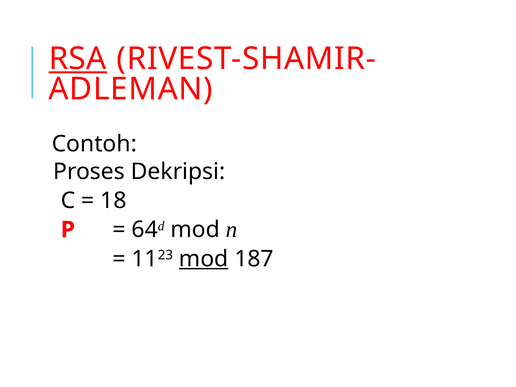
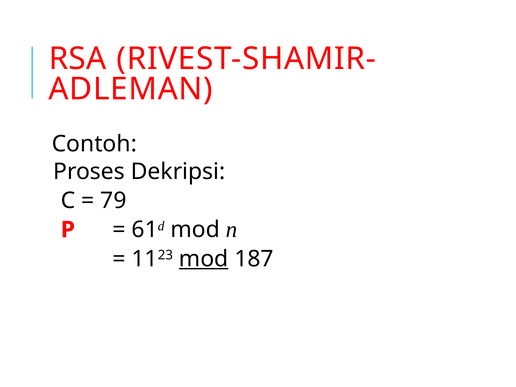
RSA underline: present -> none (78, 59)
18: 18 -> 79 (113, 201)
64: 64 -> 61 (145, 230)
